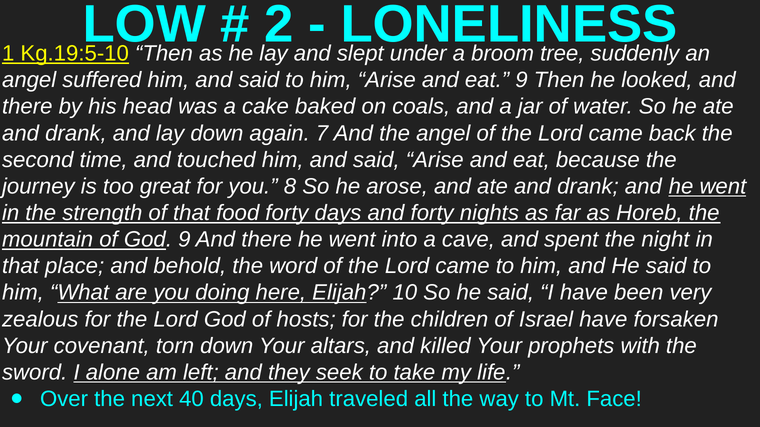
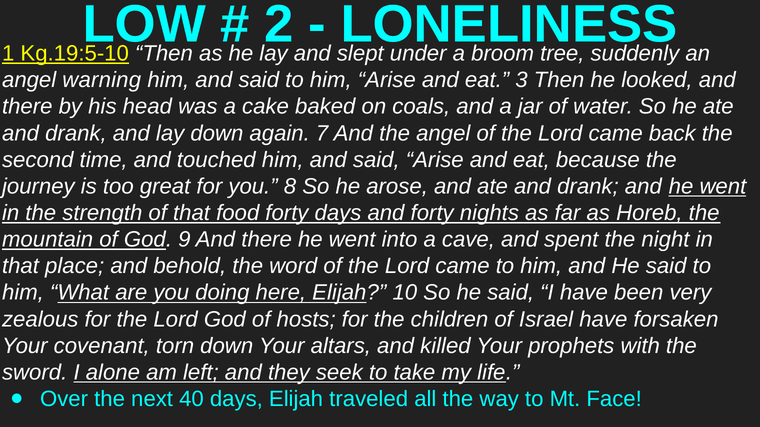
suffered: suffered -> warning (102, 80)
eat 9: 9 -> 3 (522, 80)
